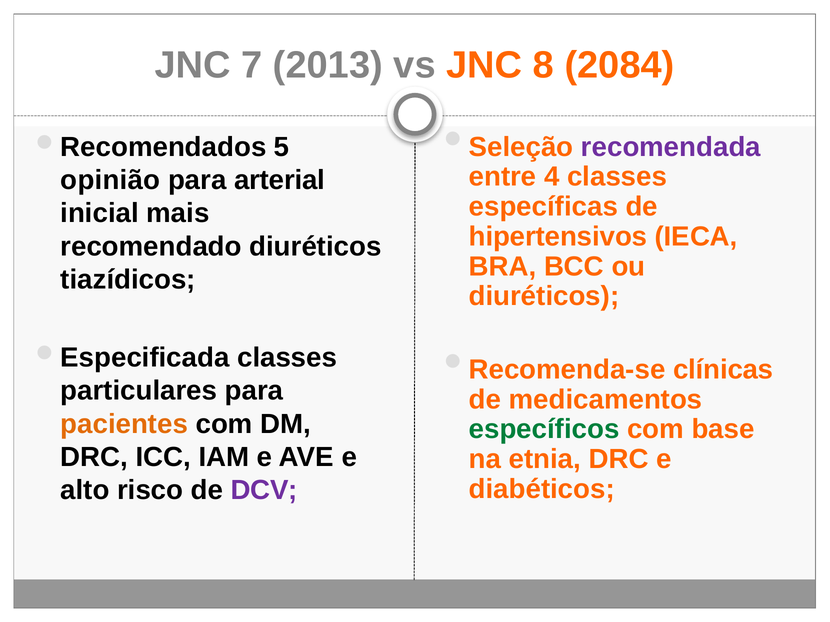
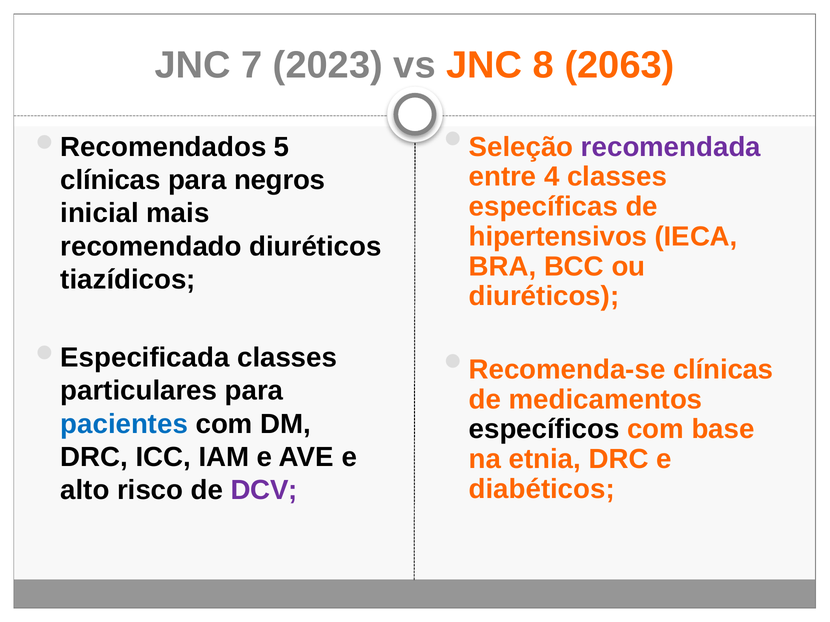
2013: 2013 -> 2023 (328, 65)
2084: 2084 -> 2063 (620, 65)
opinião: opinião -> clínicas (111, 180)
arterial: arterial -> negros (280, 180)
pacientes colour: orange -> blue (124, 424)
específicos colour: green -> black (544, 430)
